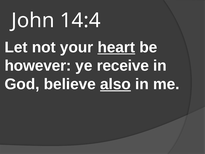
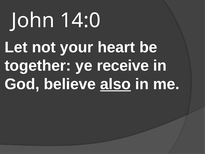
14:4: 14:4 -> 14:0 (80, 20)
heart underline: present -> none (116, 47)
however: however -> together (38, 66)
